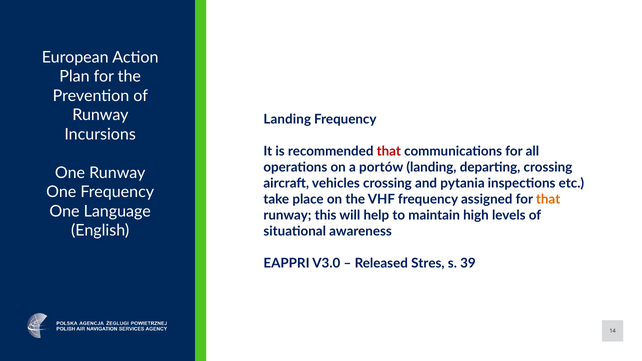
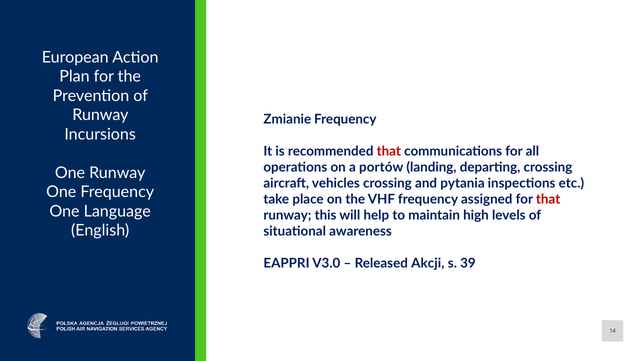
Landing: Landing -> Zmianie (287, 119)
that colour: orange -> red (548, 199)
Stres: Stres -> Akcji (428, 264)
